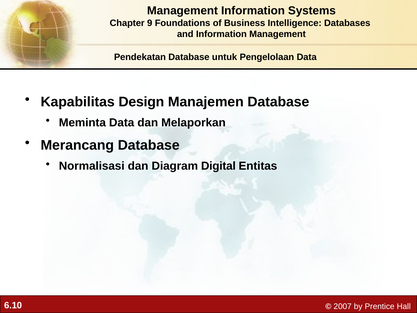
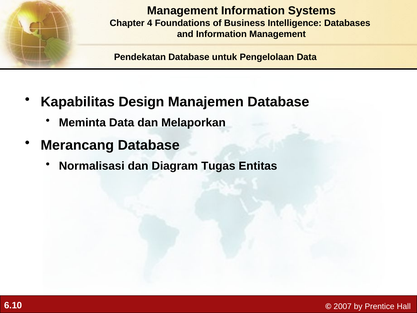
9: 9 -> 4 (150, 23)
Digital: Digital -> Tugas (218, 166)
